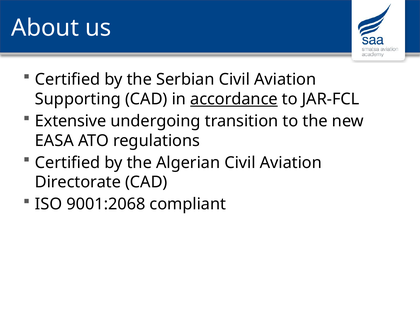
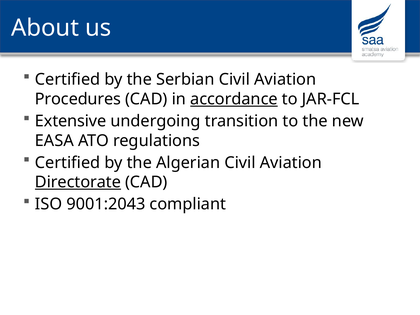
Supporting: Supporting -> Procedures (78, 99)
Directorate underline: none -> present (78, 182)
9001:2068: 9001:2068 -> 9001:2043 (106, 204)
